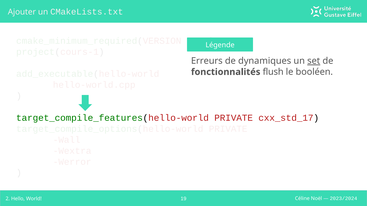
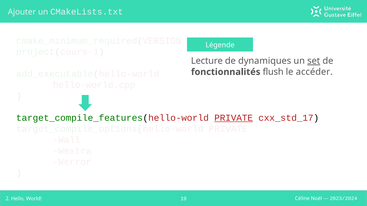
Erreurs: Erreurs -> Lecture (207, 61)
booléen: booléen -> accéder (314, 72)
PRIVATE underline: none -> present (234, 118)
